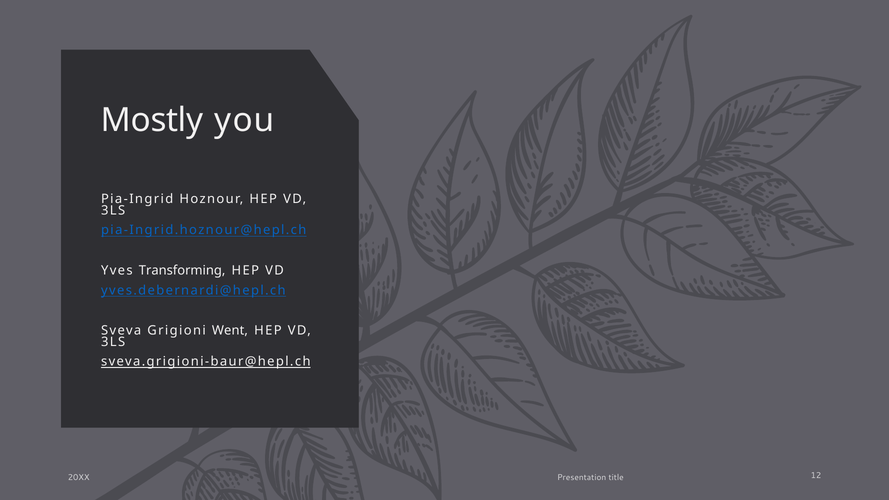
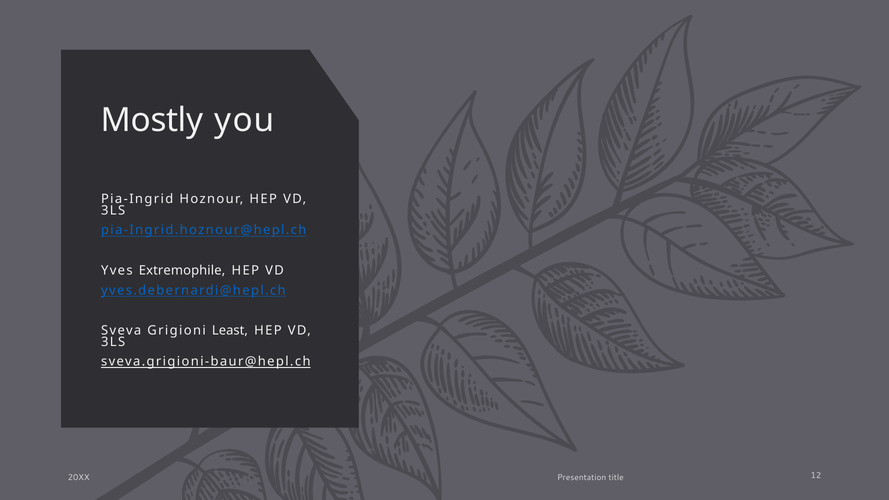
Transforming: Transforming -> Extremophile (182, 270)
Went: Went -> Least (230, 331)
